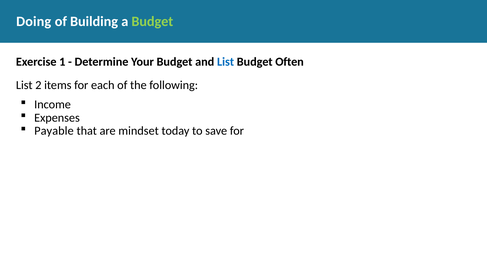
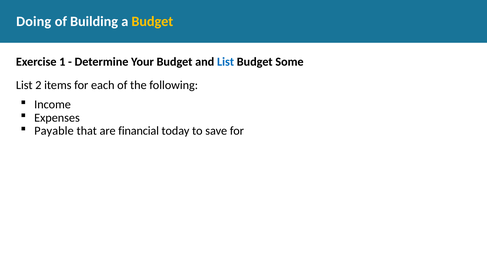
Budget colour: light green -> yellow (152, 21)
Often: Often -> Some (289, 62)
mindset: mindset -> financial (139, 131)
